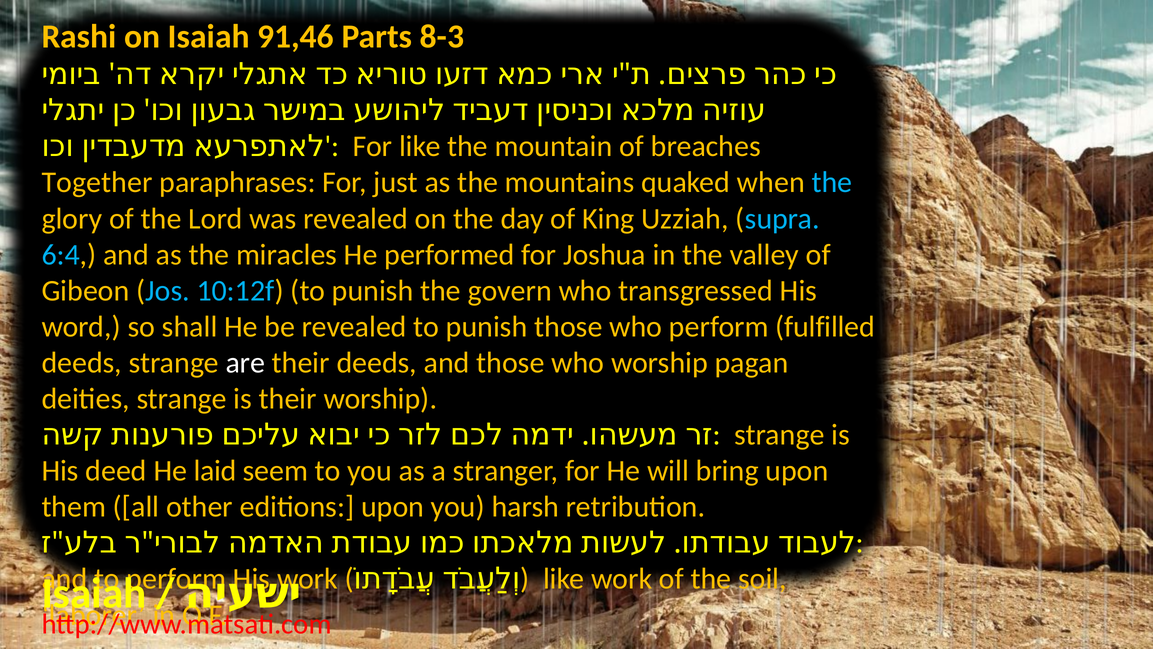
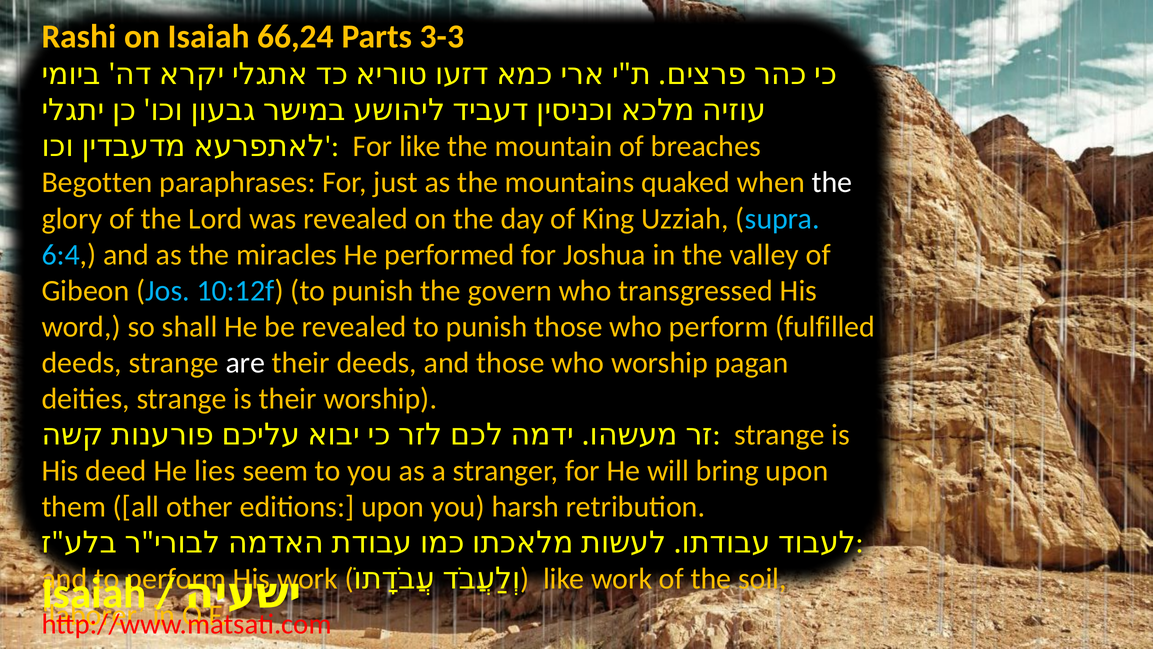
91,46: 91,46 -> 66,24 (296, 36)
8-3: 8-3 -> 3-3 (442, 36)
Together: Together -> Begotten (97, 182)
the colour: light blue -> white (832, 182)
laid: laid -> lies (215, 471)
